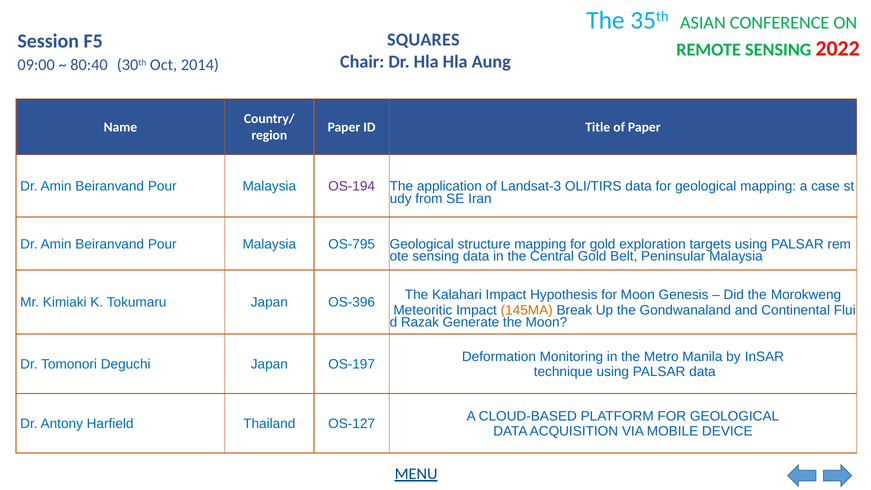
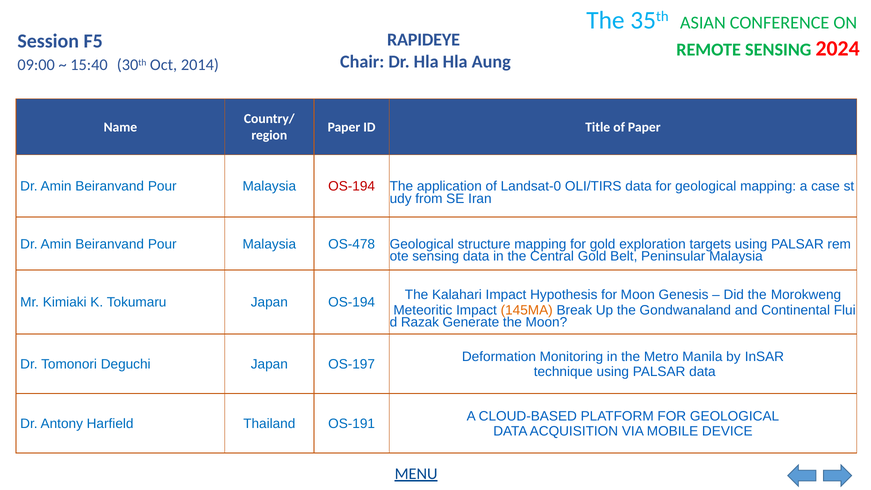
SQUARES: SQUARES -> RAPIDEYE (424, 40)
2022: 2022 -> 2024 (838, 48)
80:40: 80:40 -> 15:40 (89, 65)
OS-194 colour: purple -> red (352, 186)
Landsat-3: Landsat-3 -> Landsat-0 (531, 186)
OS-795: OS-795 -> OS-478 (352, 244)
Japan OS-396: OS-396 -> OS-194 (352, 302)
OS-127: OS-127 -> OS-191 (352, 424)
